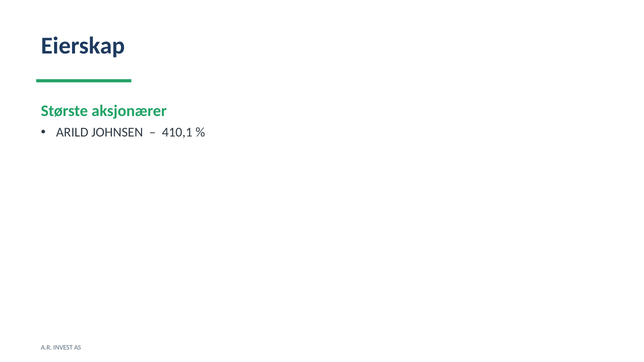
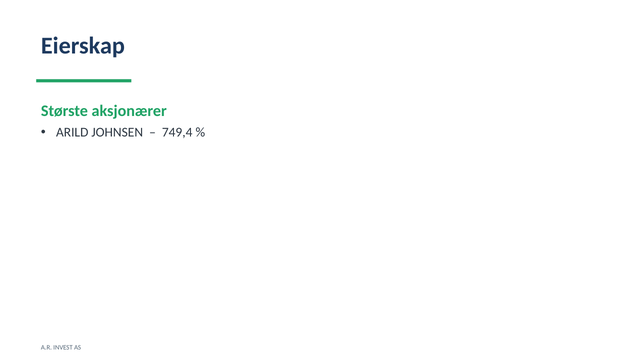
410,1: 410,1 -> 749,4 (177, 132)
